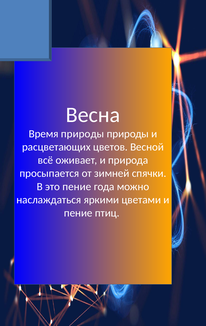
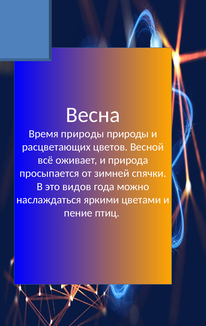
это пение: пение -> видов (77, 187)
